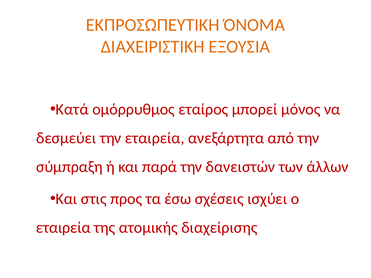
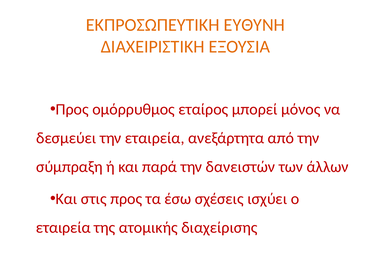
ΌΝΟΜΑ: ΌΝΟΜΑ -> ΕΥΘΥΝΗ (254, 25)
Κατά: Κατά -> Προς (72, 110)
